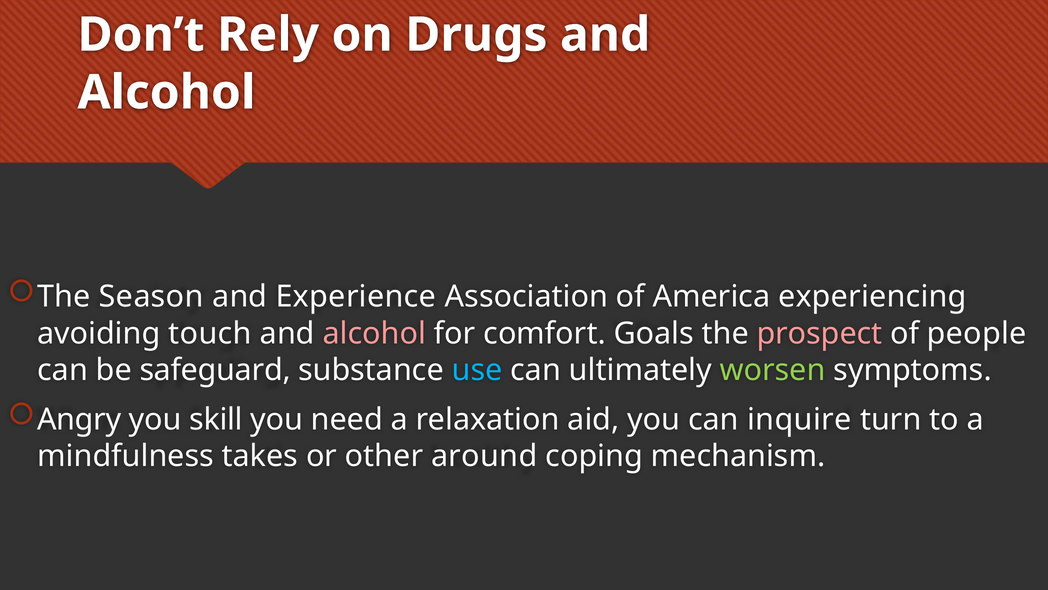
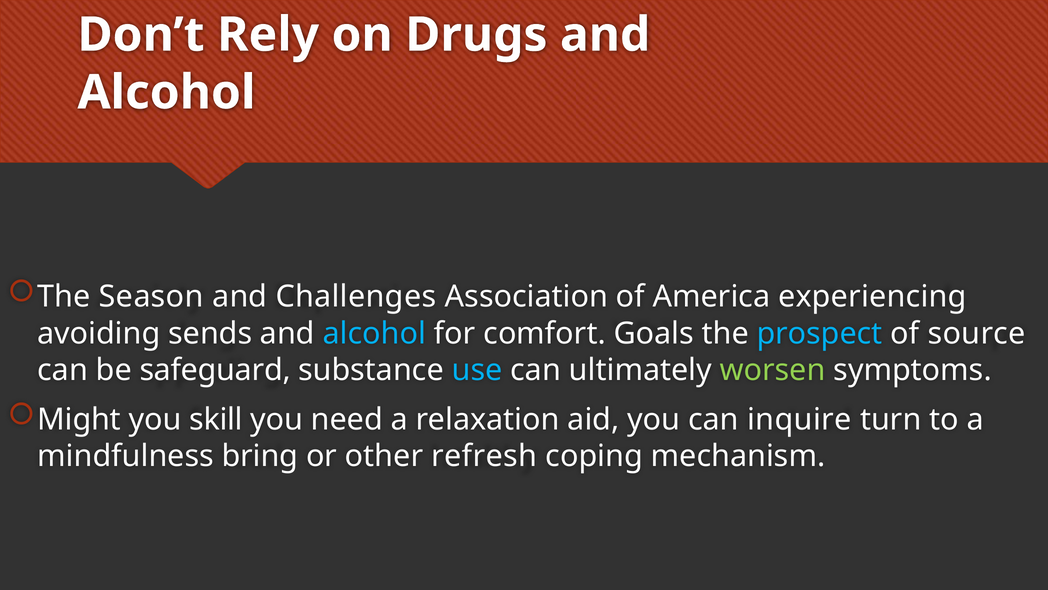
Experience: Experience -> Challenges (356, 297)
touch: touch -> sends (210, 333)
alcohol colour: pink -> light blue (374, 333)
prospect colour: pink -> light blue (820, 333)
people: people -> source (977, 333)
Angry: Angry -> Might (79, 419)
takes: takes -> bring (260, 456)
around: around -> refresh (484, 456)
